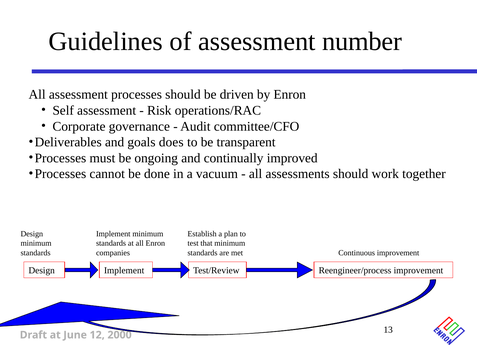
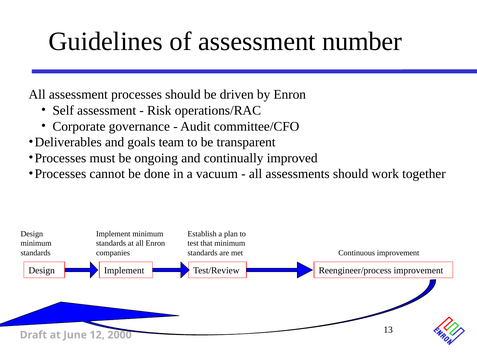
does: does -> team (171, 142)
